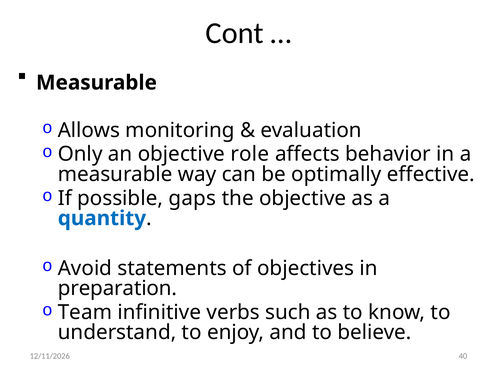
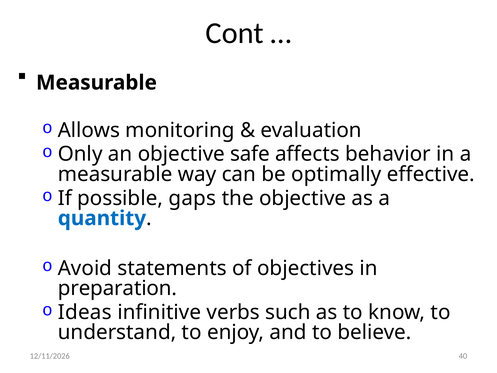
role: role -> safe (250, 154)
Team: Team -> Ideas (85, 312)
